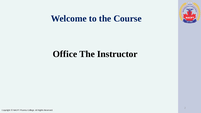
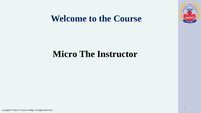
Office: Office -> Micro (65, 54)
